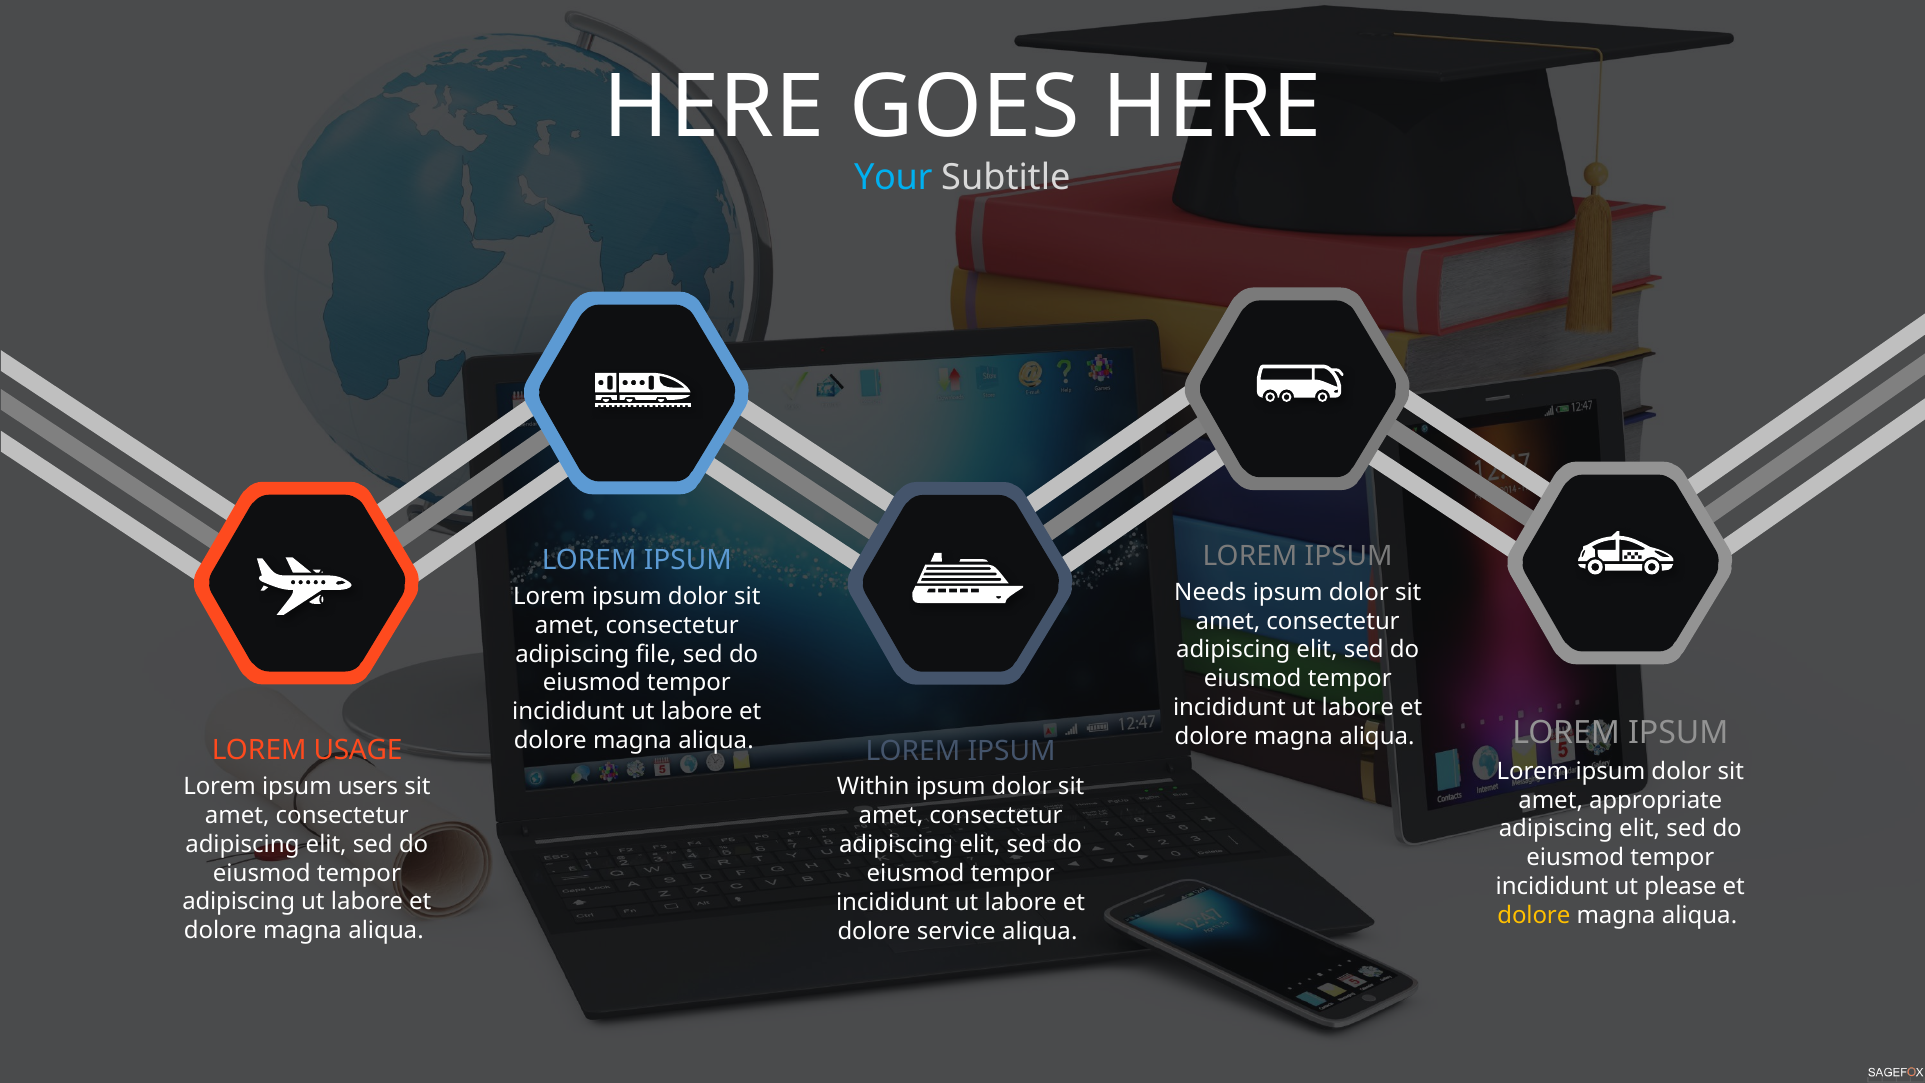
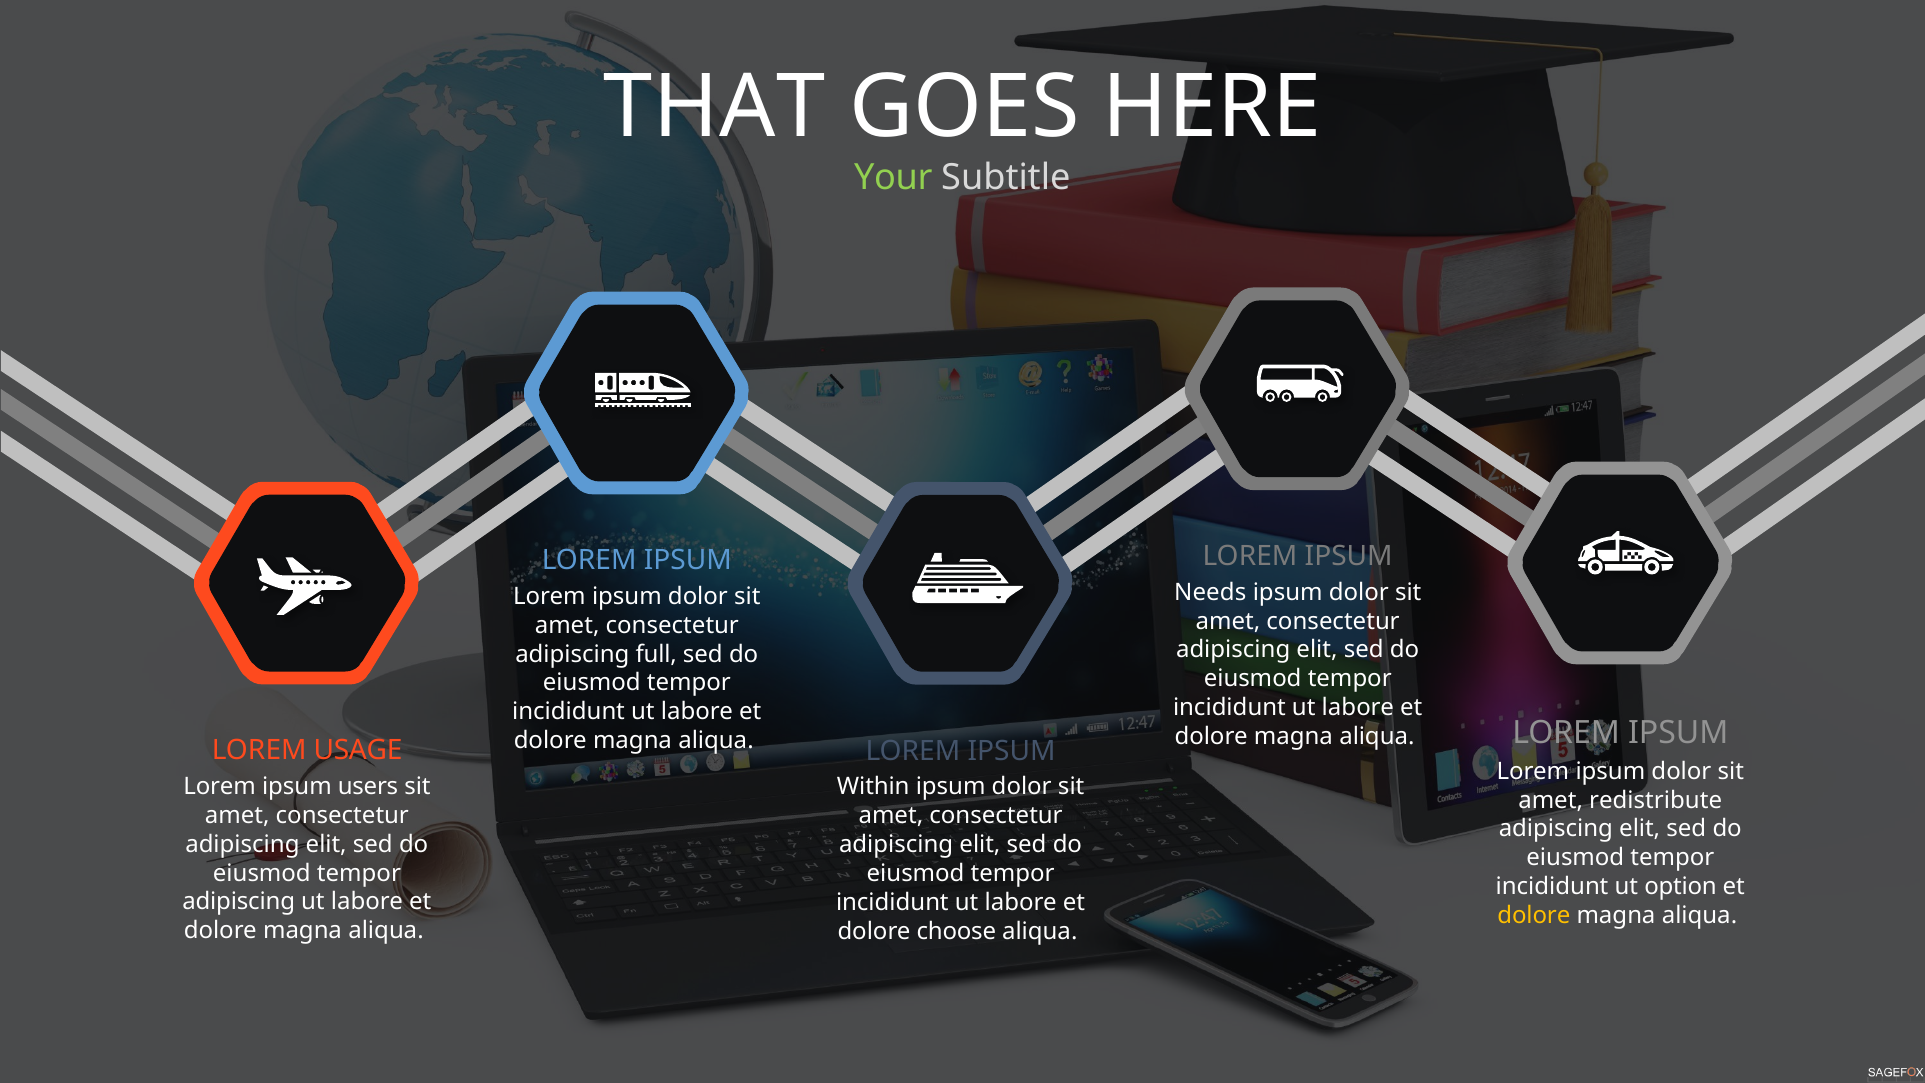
HERE: HERE -> THAT (714, 107)
Your colour: light blue -> light green (893, 178)
file: file -> full (656, 654)
appropriate: appropriate -> redistribute (1656, 800)
please: please -> option (1681, 887)
service: service -> choose (956, 931)
